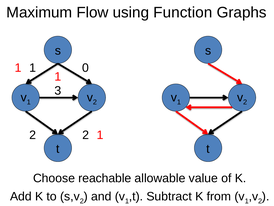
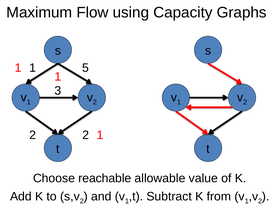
Function: Function -> Capacity (183, 12)
0: 0 -> 5 (85, 68)
